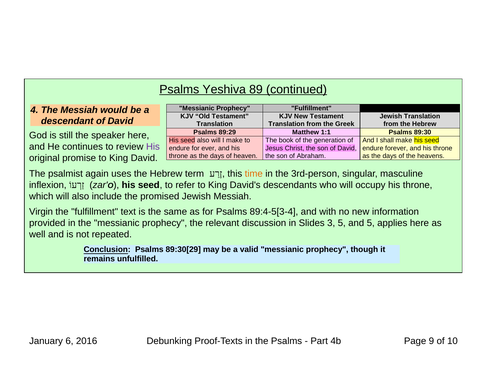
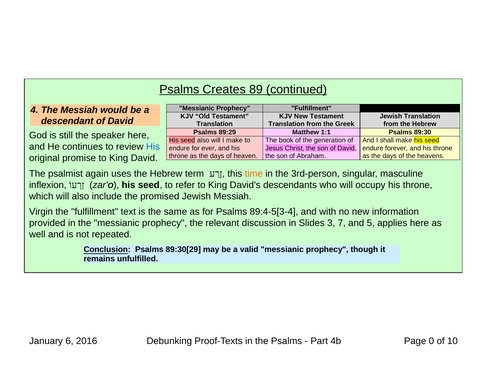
Yeshiva: Yeshiva -> Creates (224, 89)
His colour: purple -> blue (153, 147)
3 5: 5 -> 7 (342, 223)
9: 9 -> 0 (431, 341)
